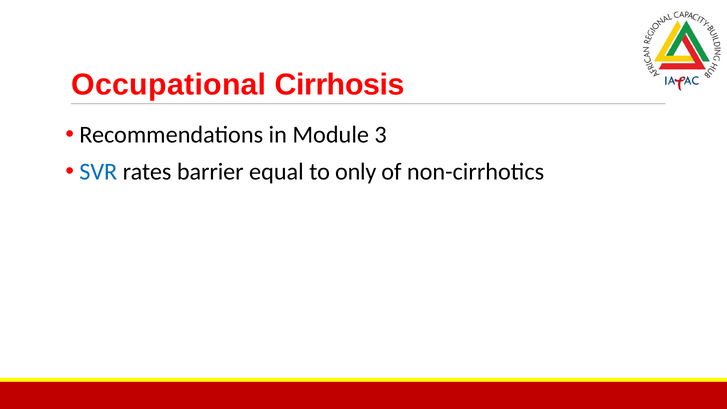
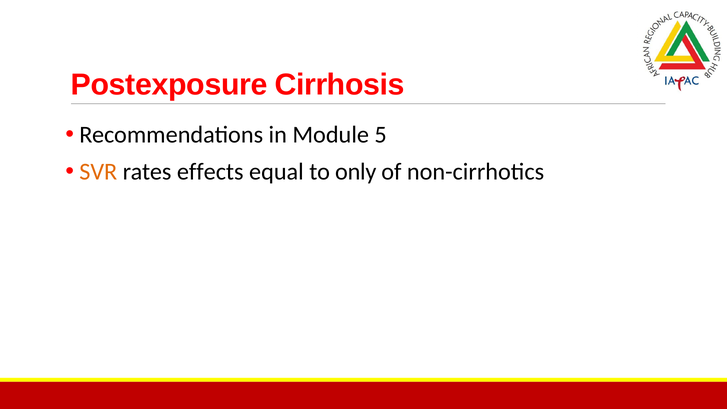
Occupational: Occupational -> Postexposure (169, 85)
3: 3 -> 5 (381, 135)
SVR colour: blue -> orange (98, 172)
barrier: barrier -> effects (210, 172)
